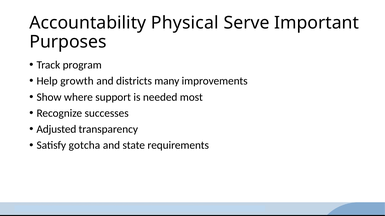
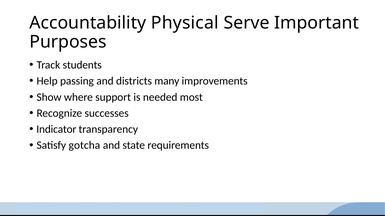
program: program -> students (82, 65)
growth: growth -> passing (77, 81)
Adjusted: Adjusted -> Indicator (56, 130)
